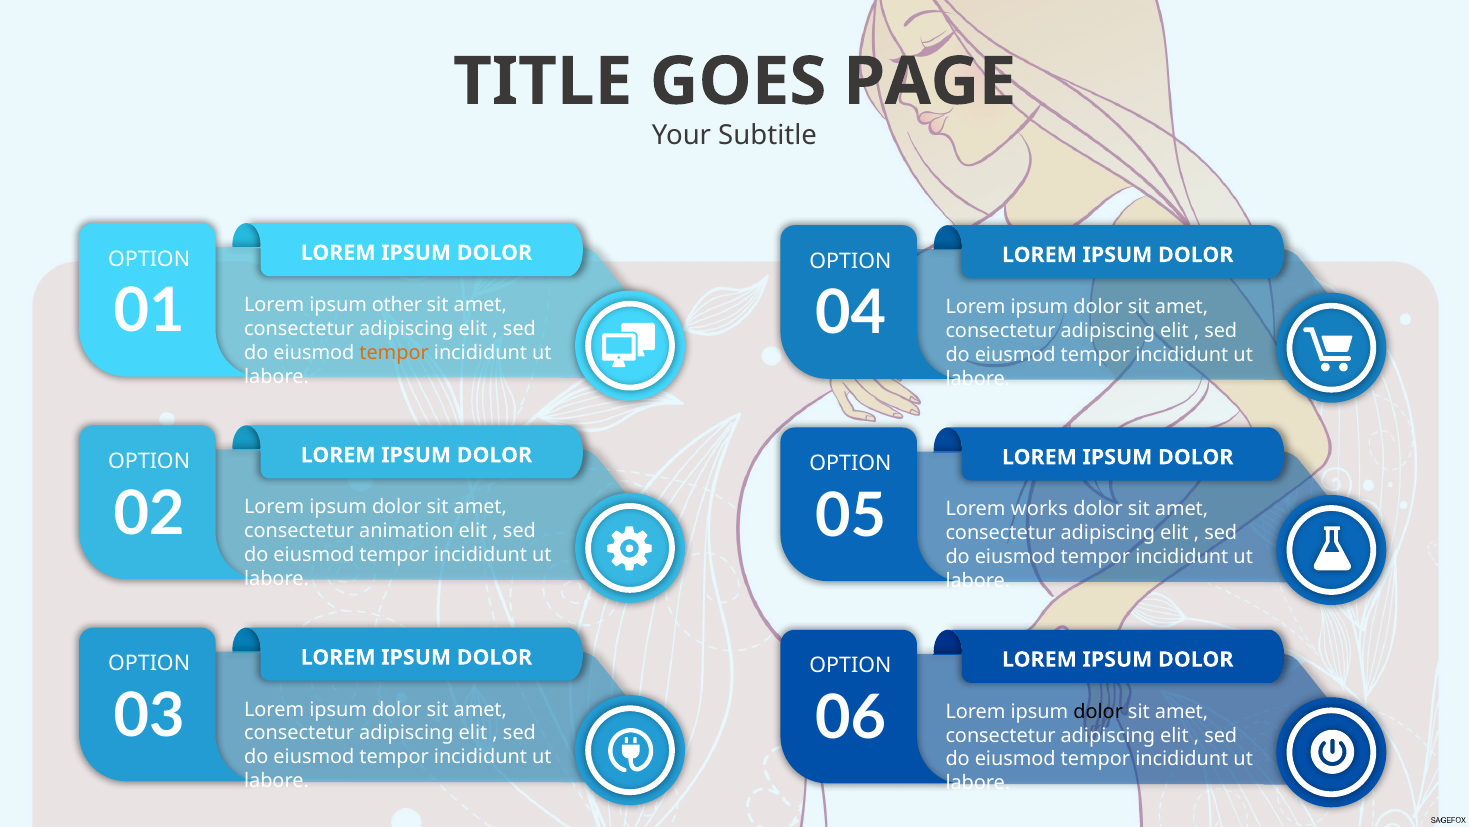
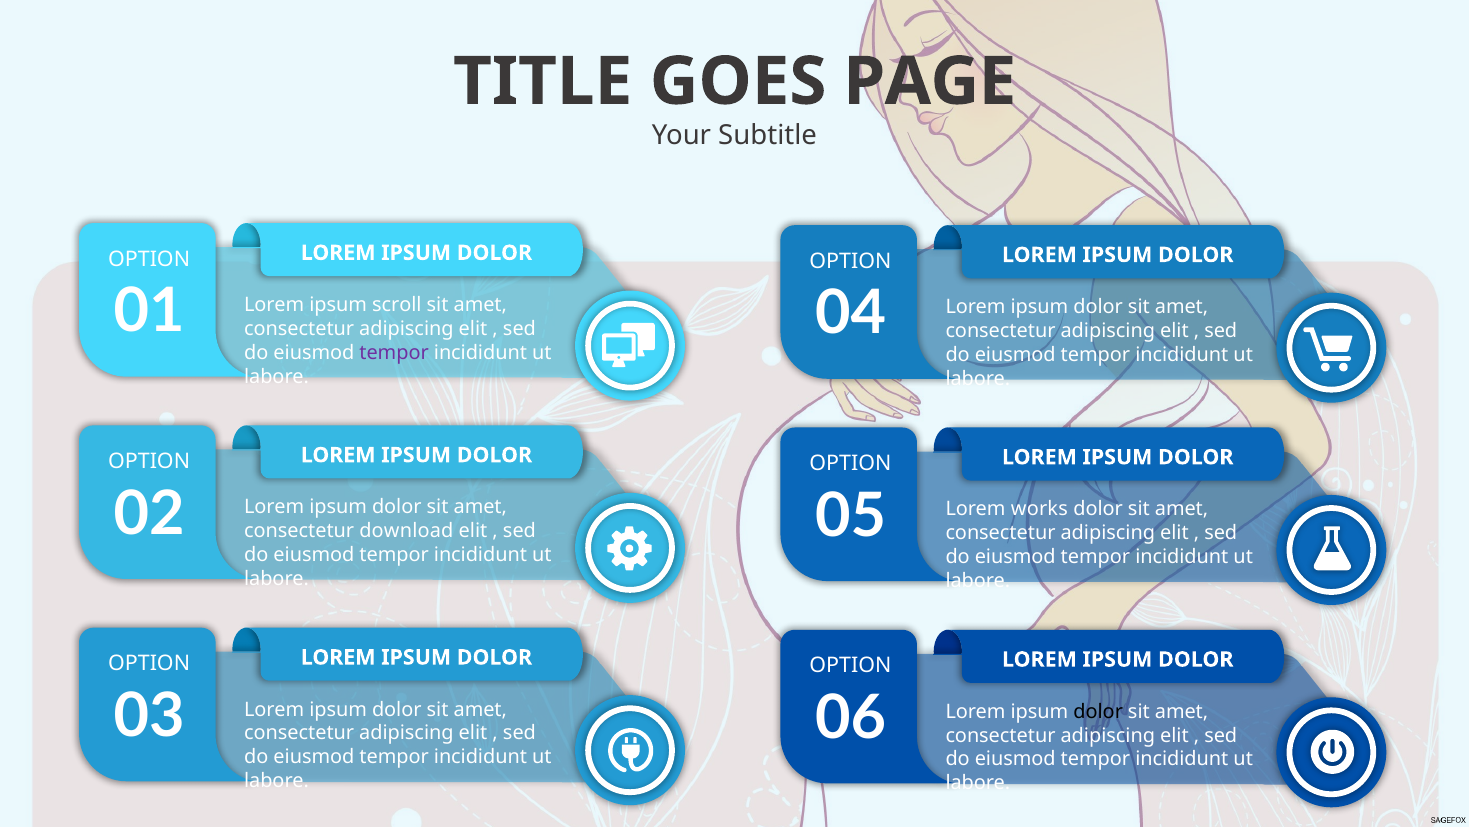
other: other -> scroll (397, 305)
tempor colour: orange -> purple (394, 352)
animation: animation -> download (406, 531)
